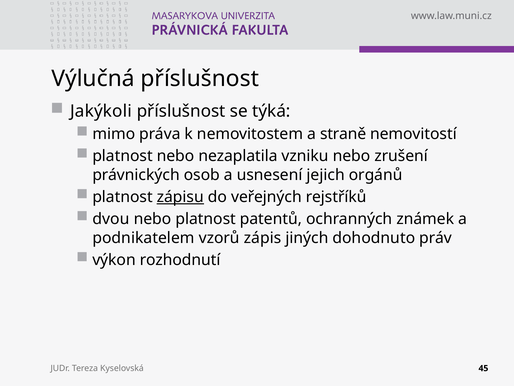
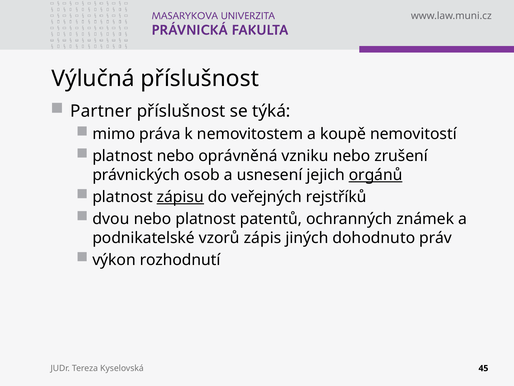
Jakýkoli: Jakýkoli -> Partner (101, 111)
straně: straně -> koupě (343, 134)
nezaplatila: nezaplatila -> oprávněná (238, 156)
orgánů underline: none -> present (376, 175)
podnikatelem: podnikatelem -> podnikatelské (144, 238)
